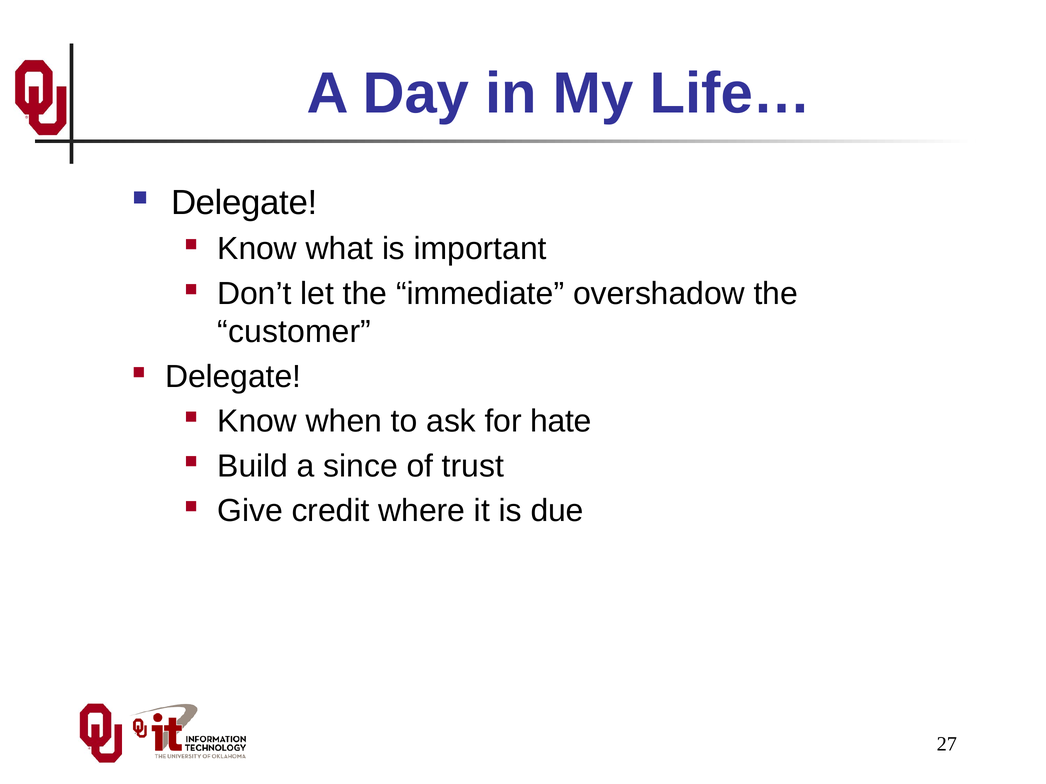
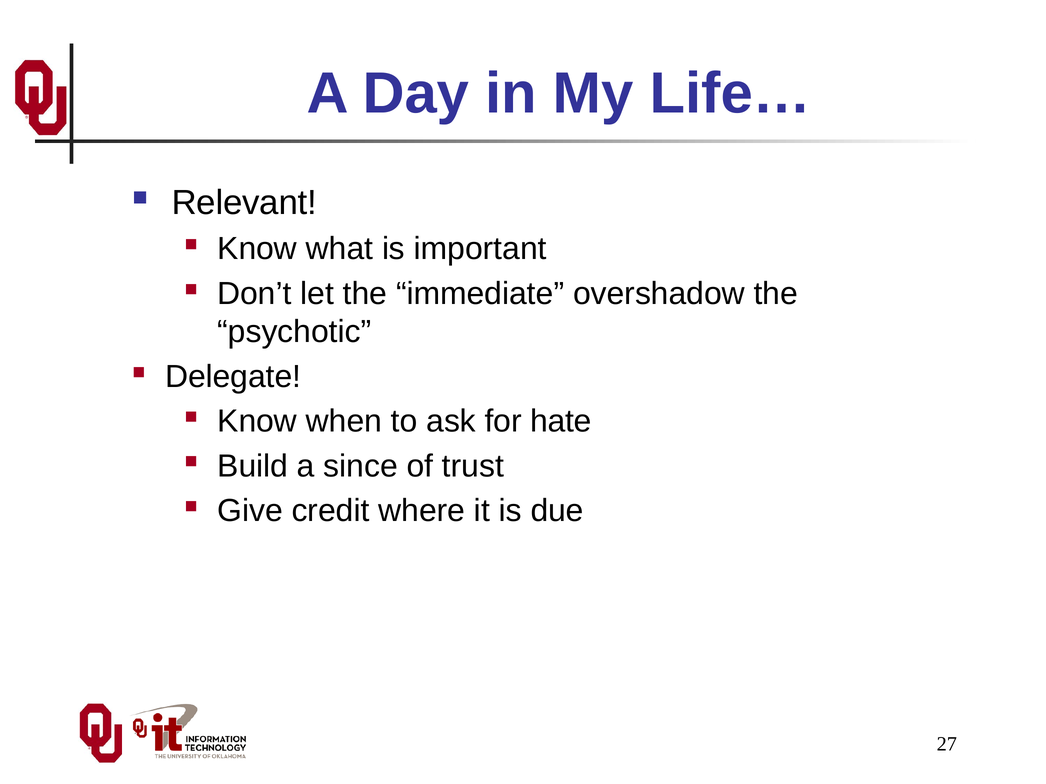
Delegate: Delegate -> Relevant (244, 203)
customer: customer -> psychotic (294, 332)
